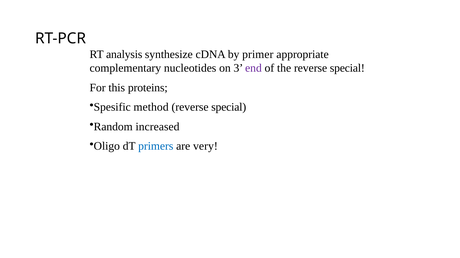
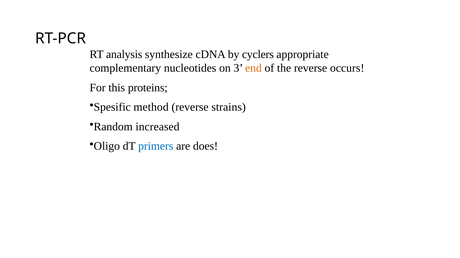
primer: primer -> cyclers (258, 55)
end colour: purple -> orange (253, 68)
the reverse special: special -> occurs (347, 68)
special: special -> strains (229, 107)
very: very -> does (206, 147)
